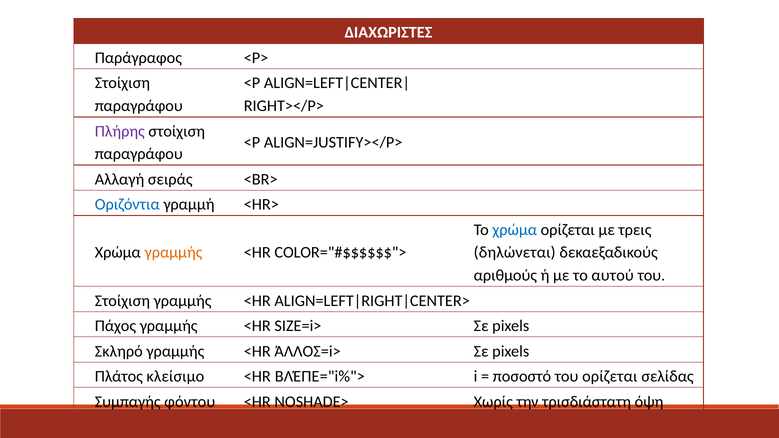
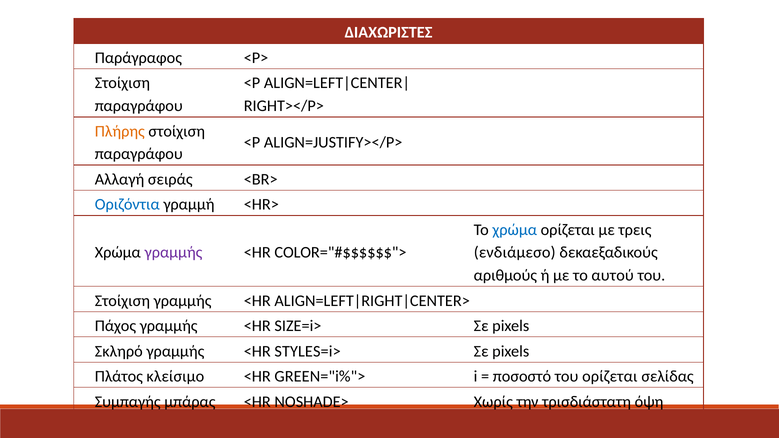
Πλήρης colour: purple -> orange (120, 131)
γραμμής colour: orange -> purple (173, 253)
δηλώνεται: δηλώνεται -> ενδιάμεσο (515, 253)
ΆΛΛΟΣ=i>: ΆΛΛΟΣ=i> -> STYLES=i> (308, 351)
ΒΛΈΠΕ="i%">: ΒΛΈΠΕ="i%"> -> GREEN="i%"> (320, 377)
φόντου: φόντου -> μπάρας (190, 402)
